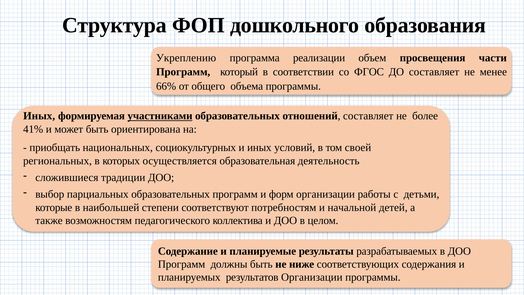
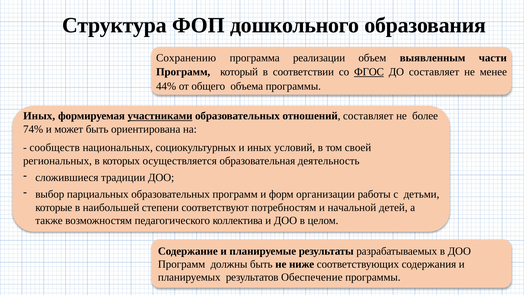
Укреплению: Укреплению -> Сохранению (186, 58)
просвещения: просвещения -> выявленным (433, 58)
ФГОС underline: none -> present (369, 72)
66%: 66% -> 44% (166, 86)
41%: 41% -> 74% (33, 129)
приобщать: приобщать -> сообществ (55, 148)
результатов Организации: Организации -> Обеспечение (312, 277)
